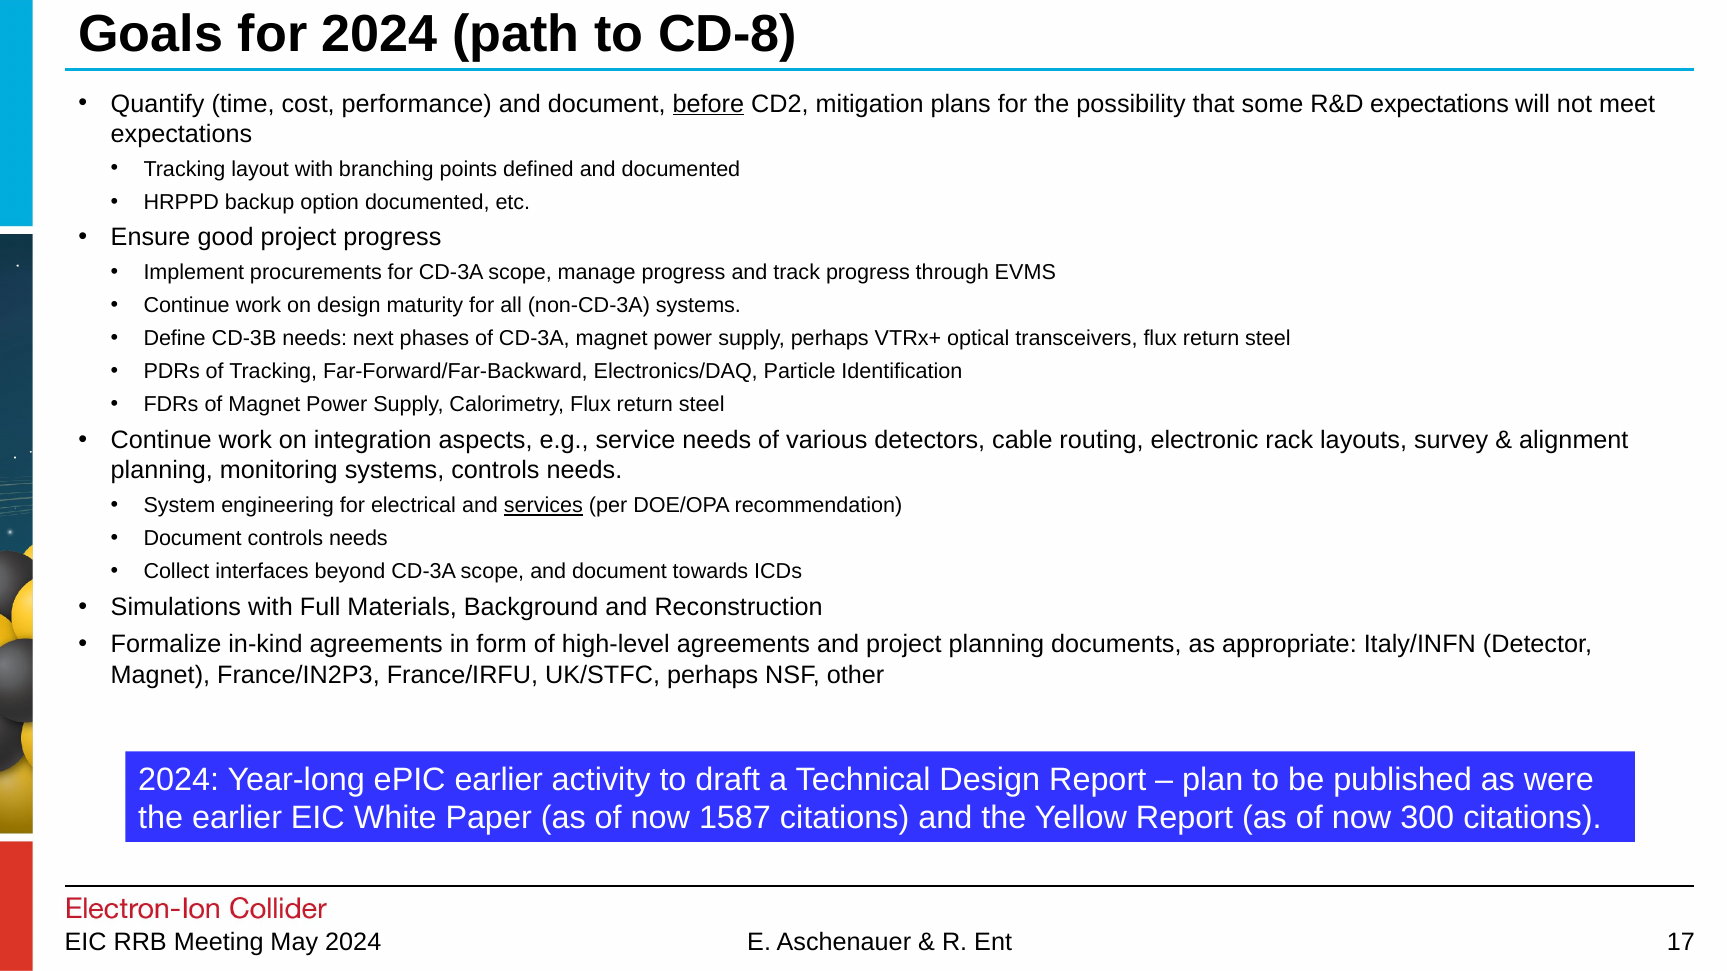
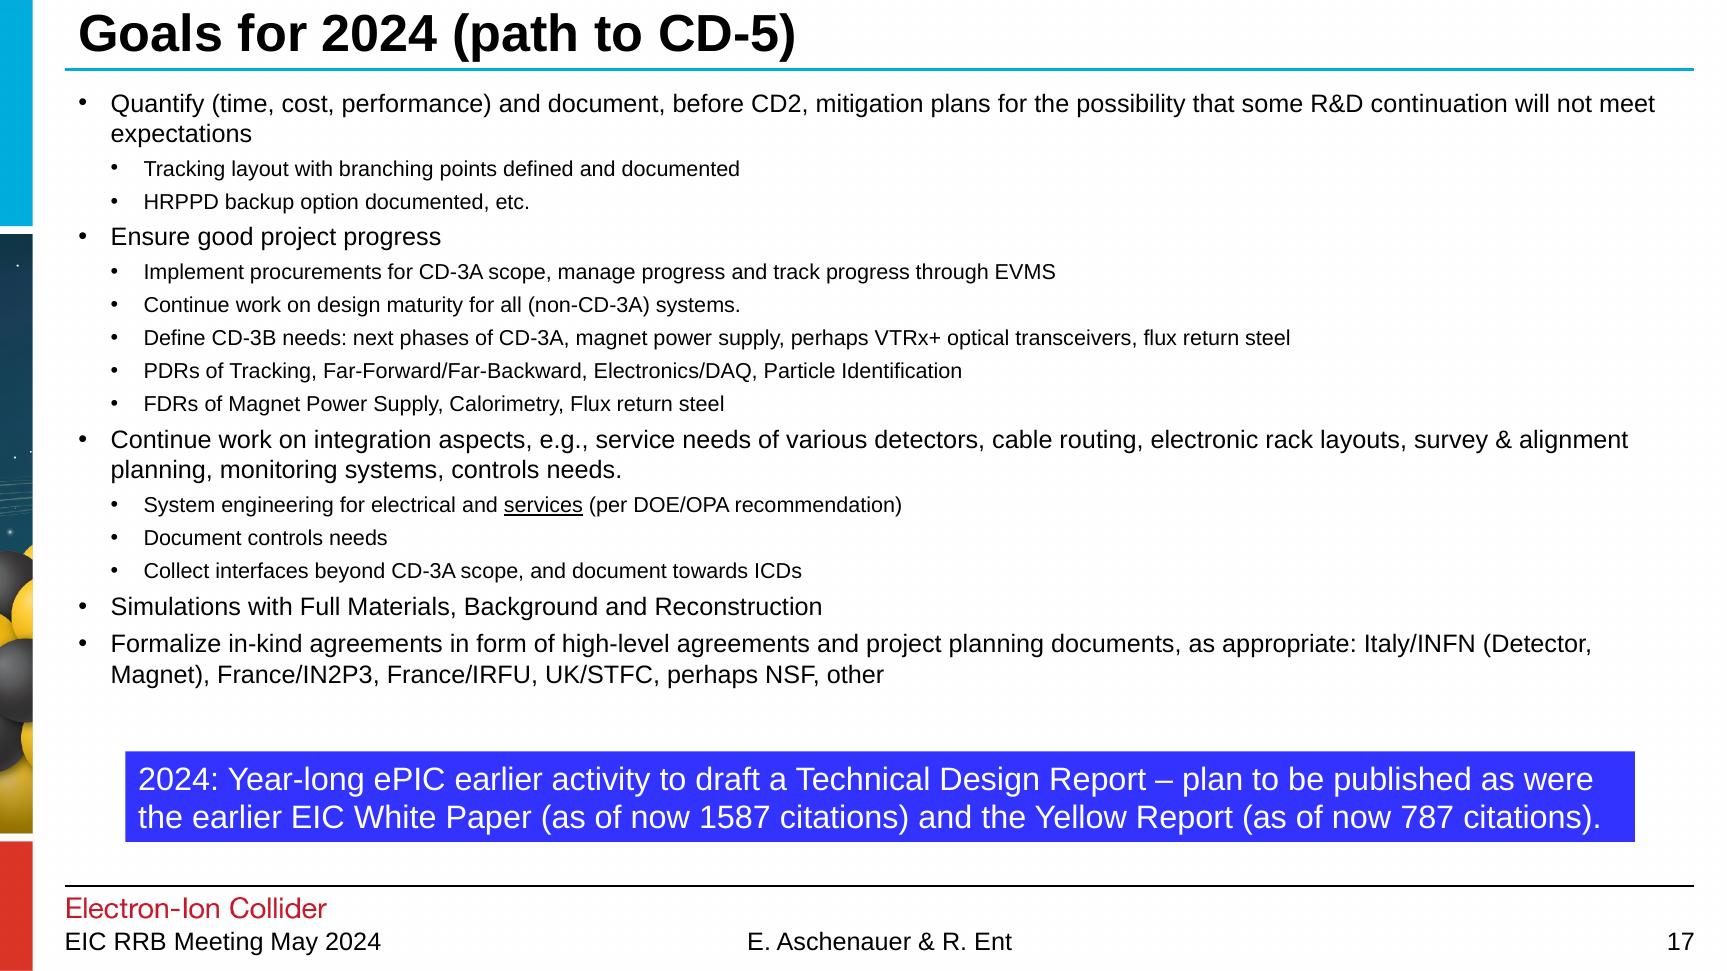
CD-8: CD-8 -> CD-5 (728, 34)
before underline: present -> none (708, 104)
R&D expectations: expectations -> continuation (1439, 104)
300: 300 -> 787 (1427, 819)
